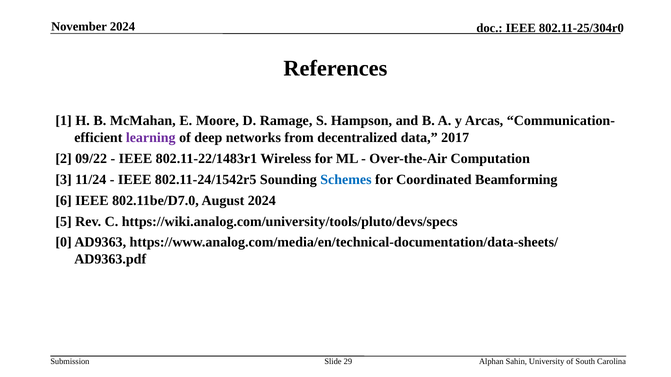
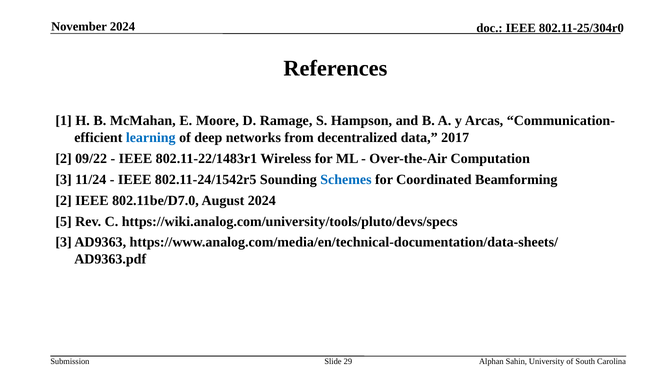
learning colour: purple -> blue (151, 138)
6: 6 -> 2 (64, 201)
0: 0 -> 3 (64, 243)
